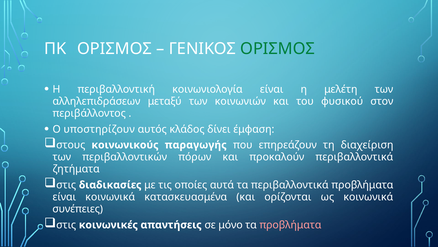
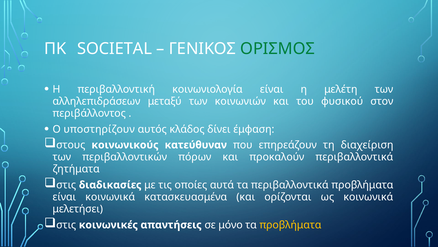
ΠΚ ΟΡΙΣΜΟΣ: ΟΡΙΣΜΟΣ -> SOCIETAL (115, 49)
παραγωγής: παραγωγής -> κατεύθυναν (196, 145)
συνέπειες: συνέπειες -> μελετήσει (78, 209)
προβλήματα colour: pink -> yellow (290, 224)
